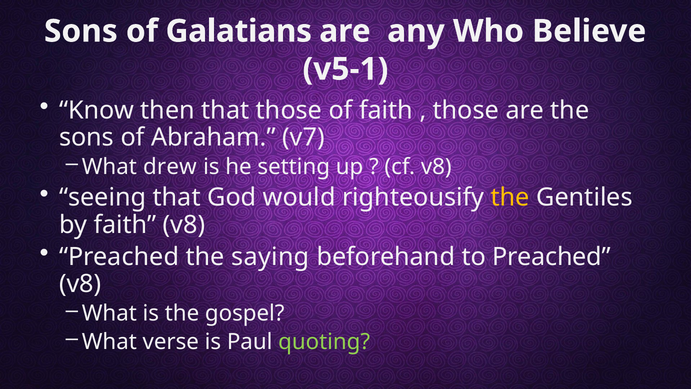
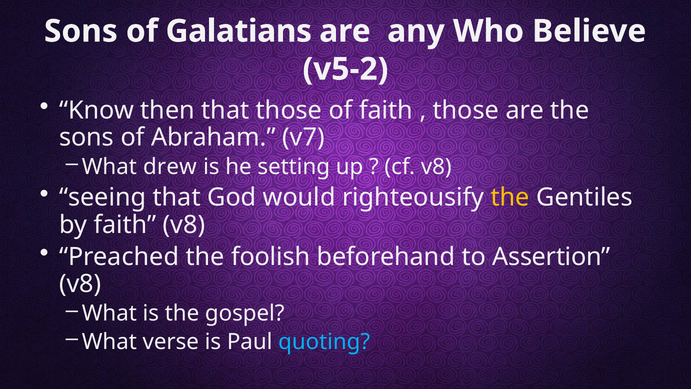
v5-1: v5-1 -> v5-2 (345, 69)
saying: saying -> foolish (271, 257)
to Preached: Preached -> Assertion (551, 257)
quoting colour: light green -> light blue (324, 342)
